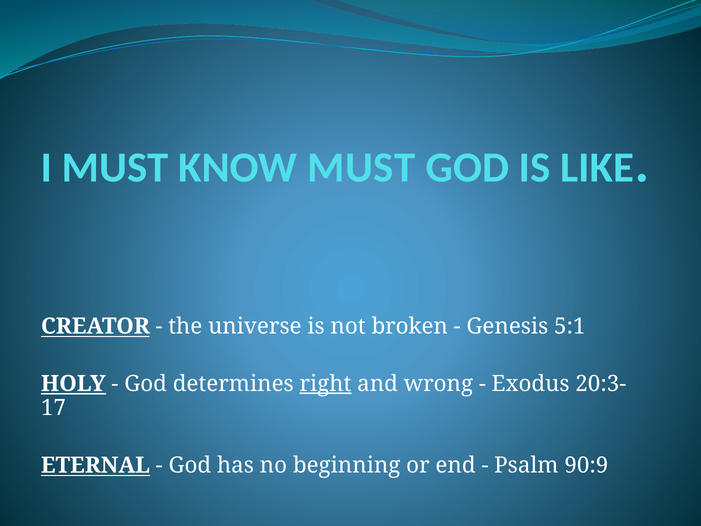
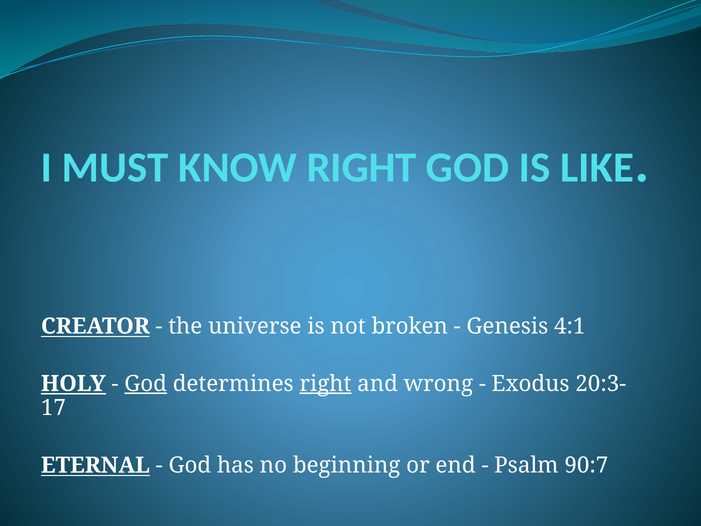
KNOW MUST: MUST -> RIGHT (362, 168)
5:1: 5:1 -> 4:1 (570, 326)
God underline: none -> present (146, 383)
90:9: 90:9 -> 90:7 (586, 465)
